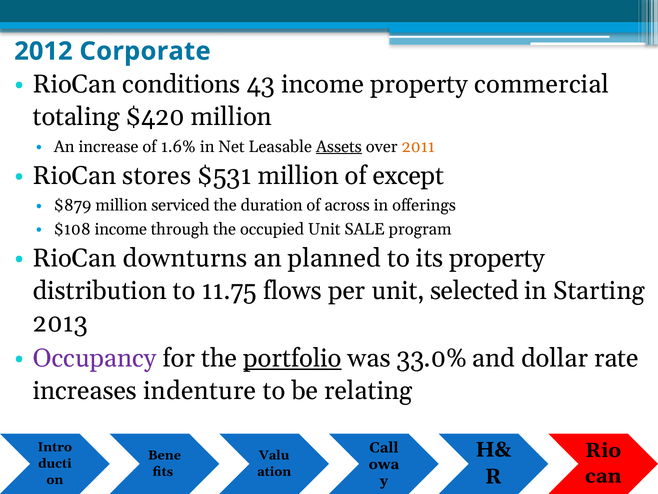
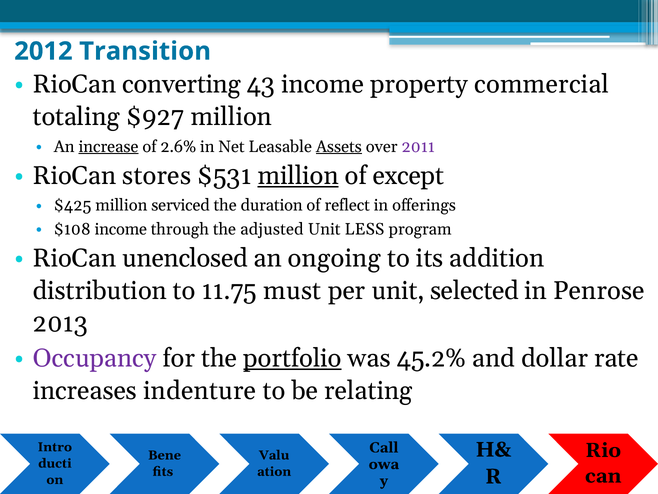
Corporate: Corporate -> Transition (145, 51)
conditions: conditions -> converting (182, 84)
$420: $420 -> $927 (155, 117)
increase underline: none -> present (109, 147)
1.6%: 1.6% -> 2.6% (178, 147)
2011 colour: orange -> purple (418, 147)
million underline: none -> present (298, 176)
$879: $879 -> $425 (73, 205)
across: across -> reflect (347, 205)
occupied: occupied -> adjusted (272, 229)
SALE: SALE -> LESS (365, 229)
downturns: downturns -> unenclosed (185, 258)
planned: planned -> ongoing (334, 258)
its property: property -> addition (497, 258)
flows: flows -> must (292, 290)
Starting: Starting -> Penrose (599, 290)
33.0%: 33.0% -> 45.2% (432, 358)
